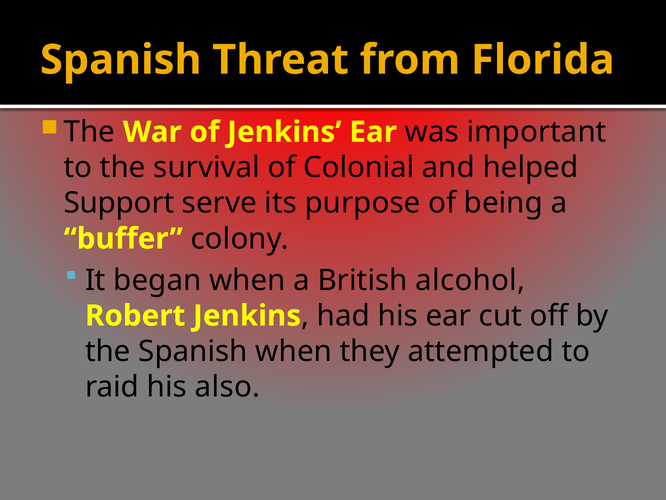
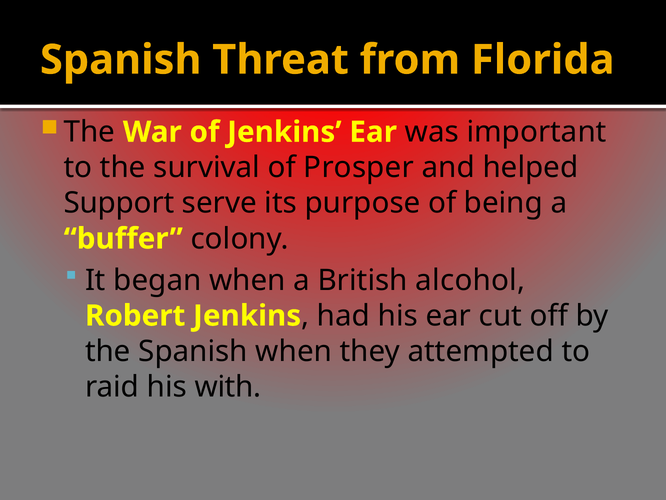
Colonial: Colonial -> Prosper (359, 167)
also: also -> with (228, 387)
